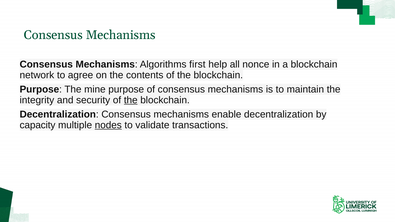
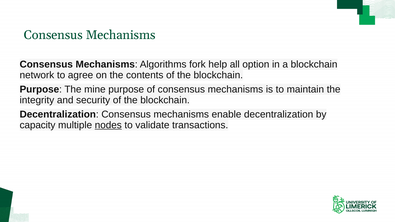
first: first -> fork (197, 64)
nonce: nonce -> option (256, 64)
the underline: present -> none (131, 100)
